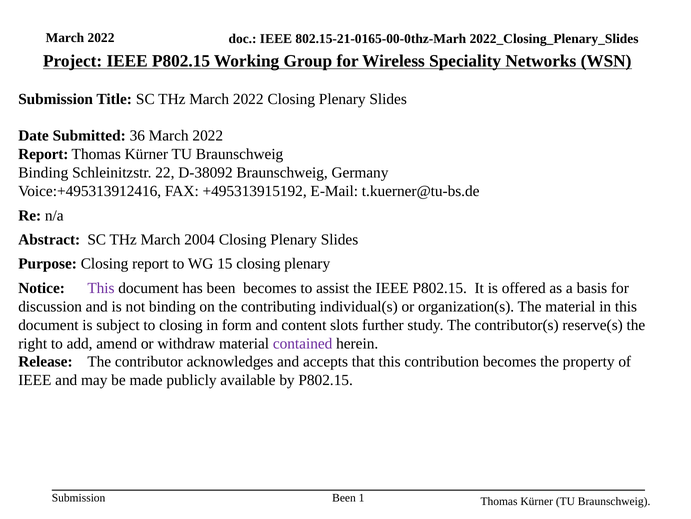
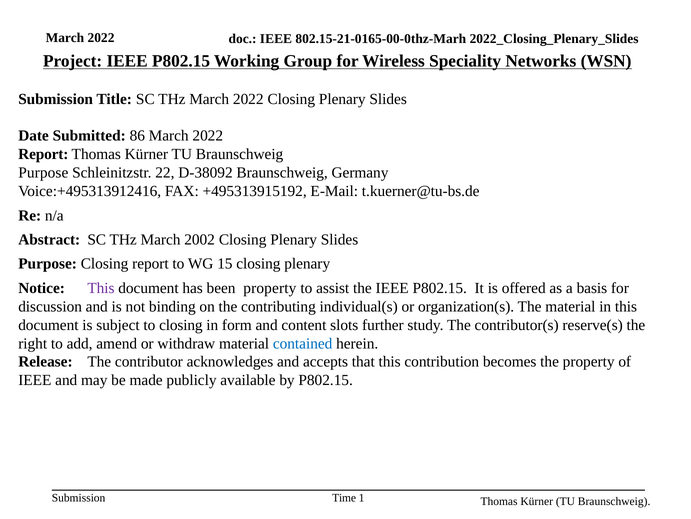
36: 36 -> 86 (137, 136)
Binding: Binding -> Purpose (43, 173)
2004: 2004 -> 2002 (200, 239)
been becomes: becomes -> property (270, 288)
contained colour: purple -> blue (303, 343)
Been: Been -> Time (344, 497)
